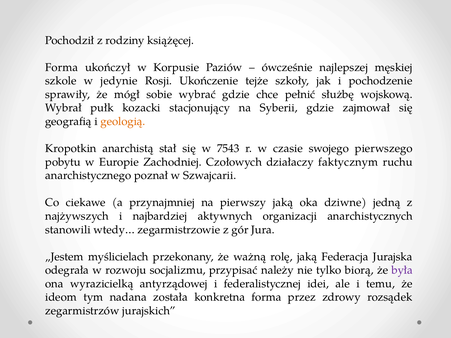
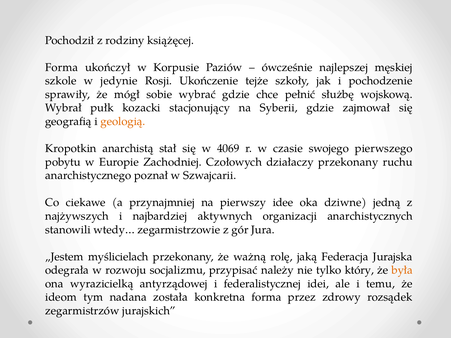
7543: 7543 -> 4069 (228, 149)
działaczy faktycznym: faktycznym -> przekonany (348, 162)
pierwszy jaką: jaką -> idee (283, 203)
biorą: biorą -> który (359, 270)
była colour: purple -> orange (402, 270)
